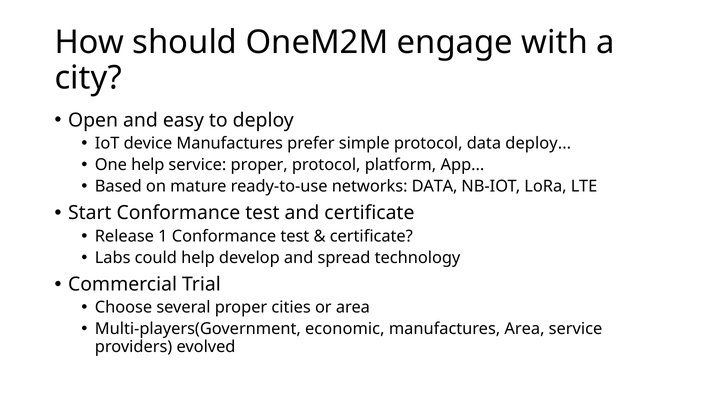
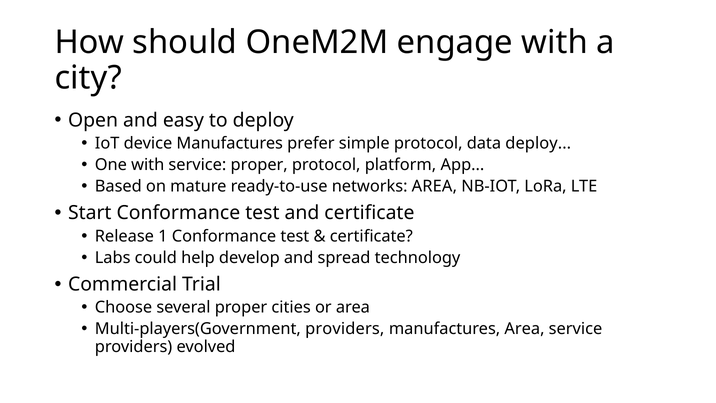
One help: help -> with (148, 165)
networks DATA: DATA -> AREA (434, 186)
Multi-players(Government economic: economic -> providers (345, 329)
